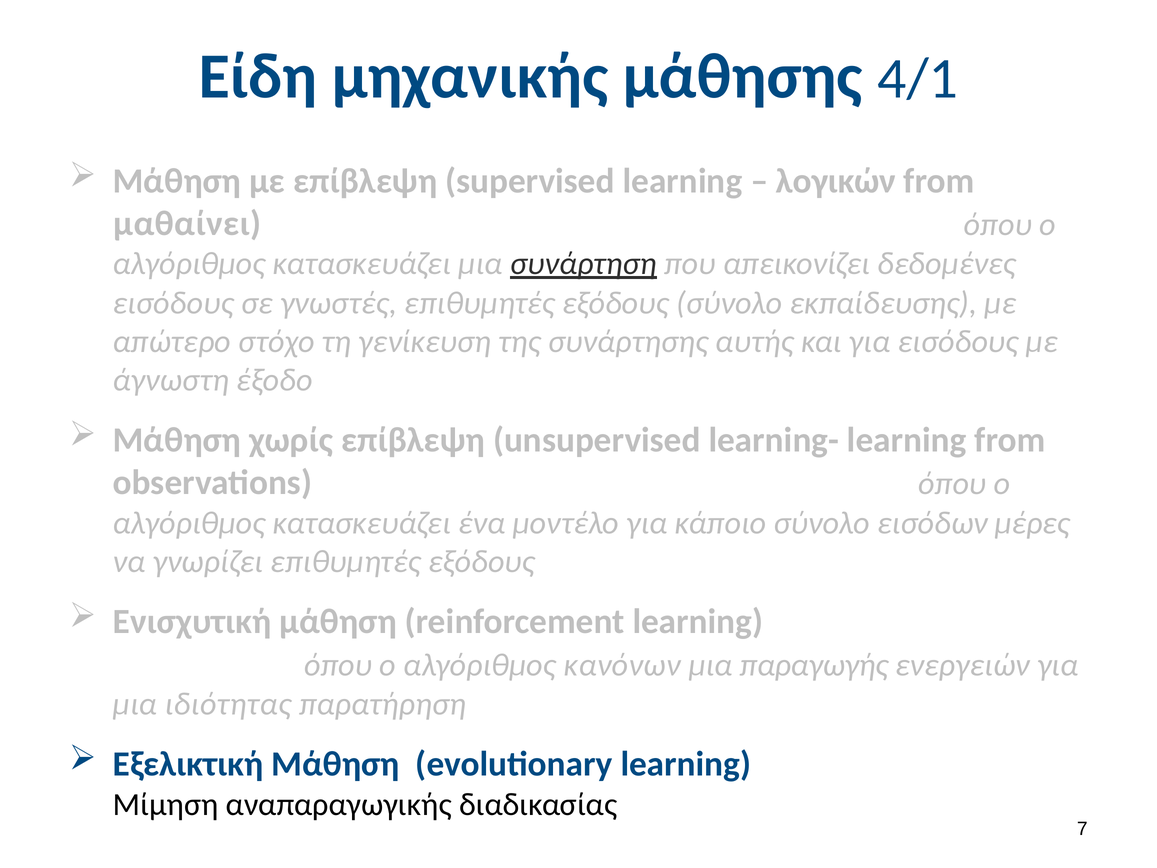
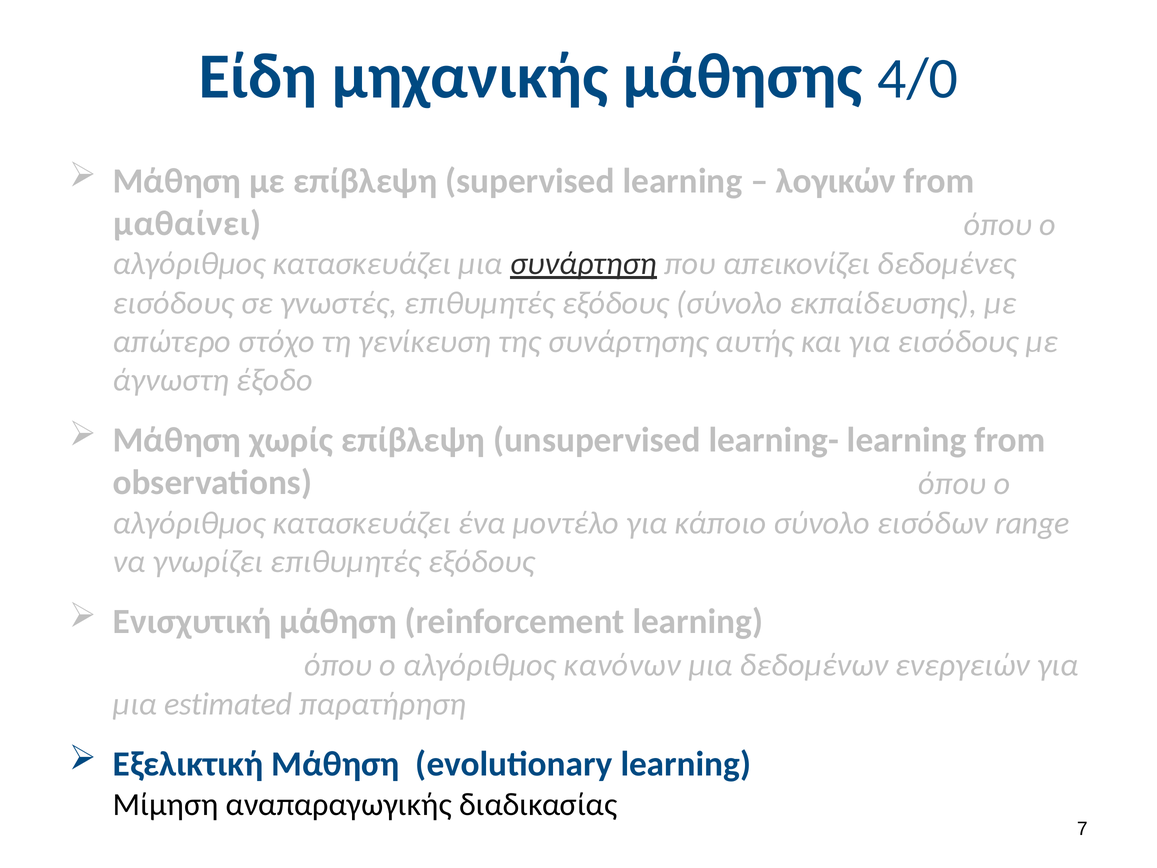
4/1: 4/1 -> 4/0 (918, 79)
μέρες: μέρες -> range (1032, 523)
παραγωγής: παραγωγής -> δεδομένων (814, 665)
ιδιότητας: ιδιότητας -> estimated (228, 704)
